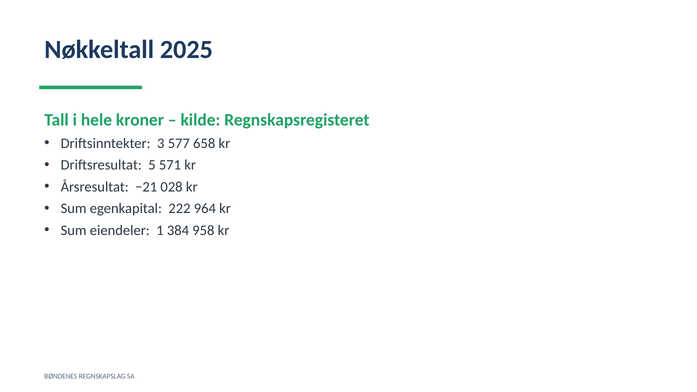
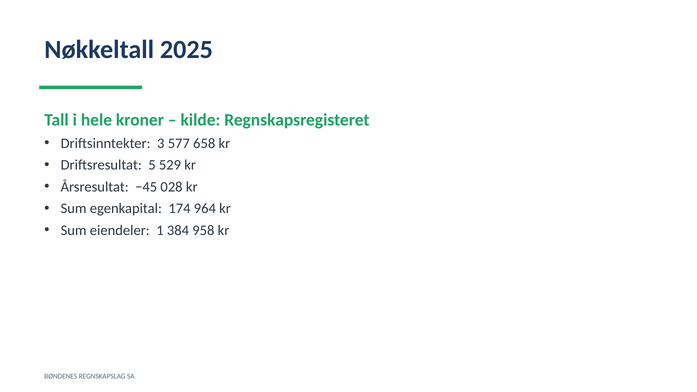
571: 571 -> 529 (170, 165)
−21: −21 -> −45 (146, 187)
222: 222 -> 174 (179, 209)
